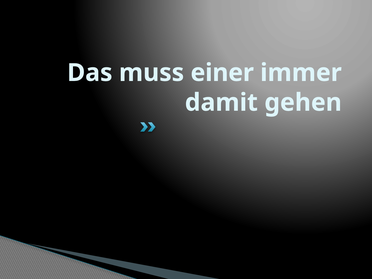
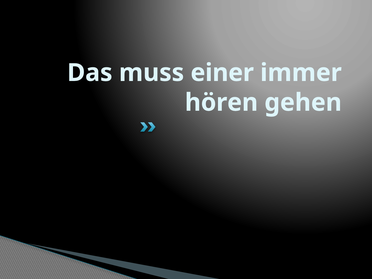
damit: damit -> hören (221, 103)
